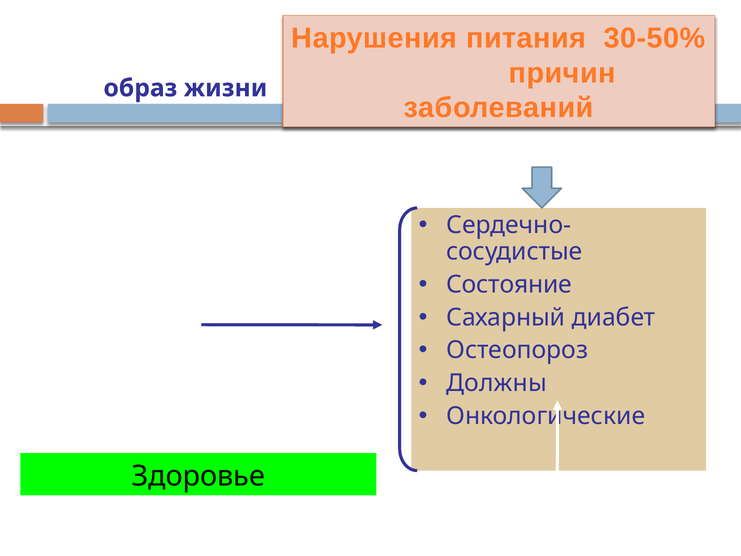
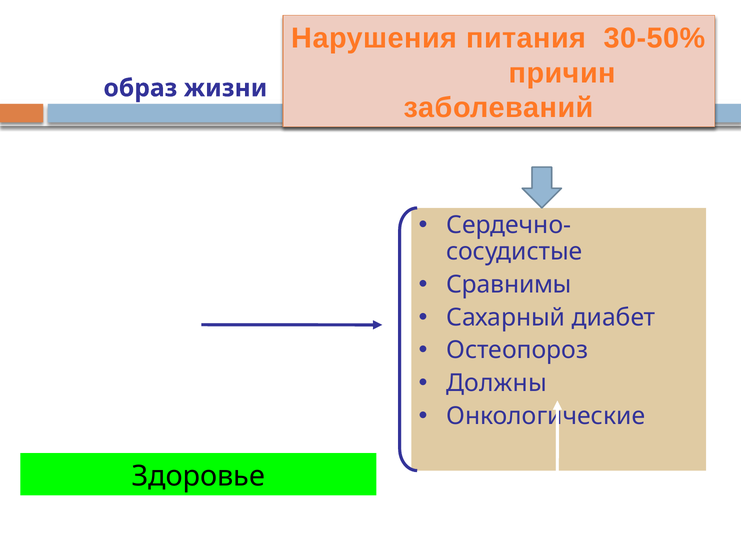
Состояние: Состояние -> Сравнимы (509, 284)
